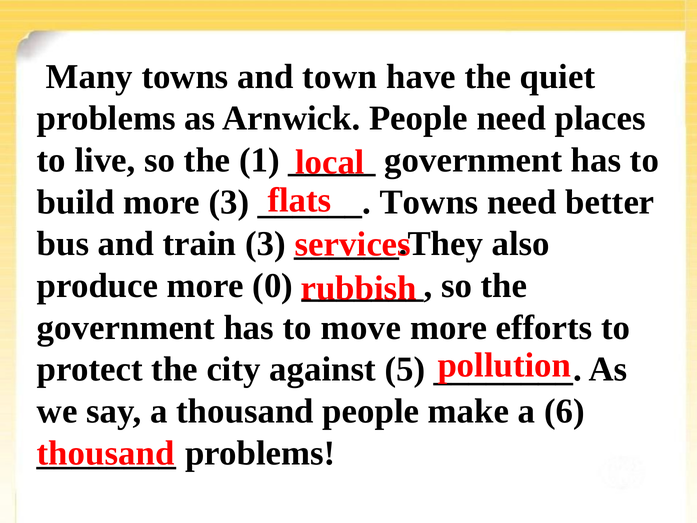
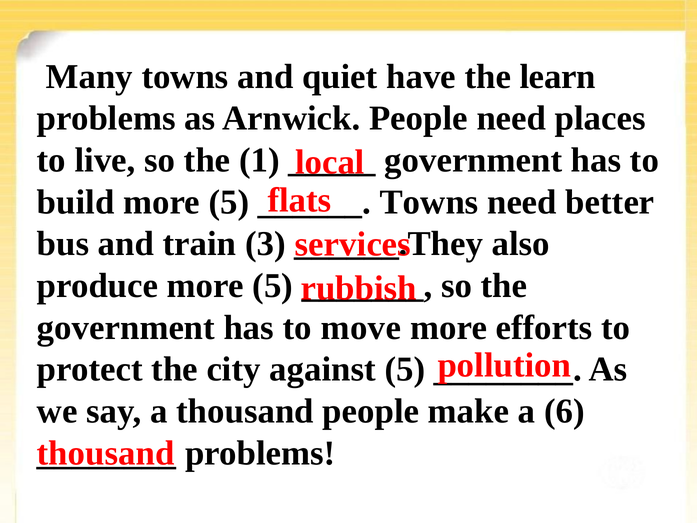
town: town -> quiet (340, 76)
quiet: quiet -> learn (558, 76)
build more 3: 3 -> 5 (229, 202)
produce more 0: 0 -> 5 (273, 286)
